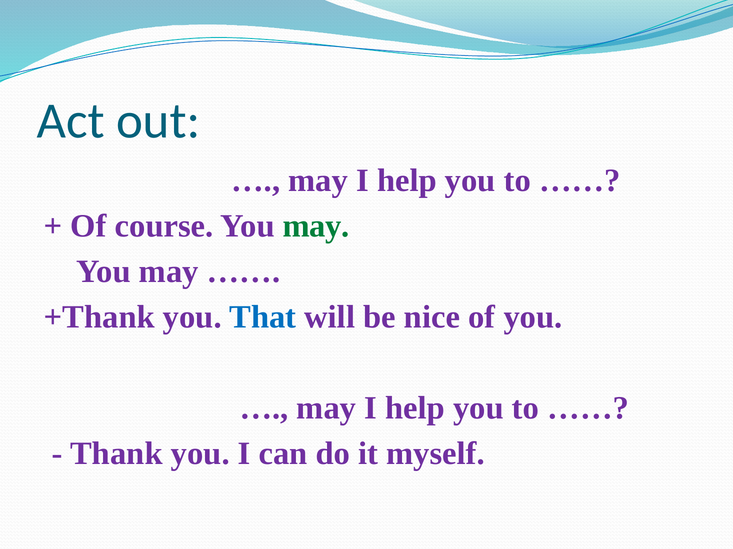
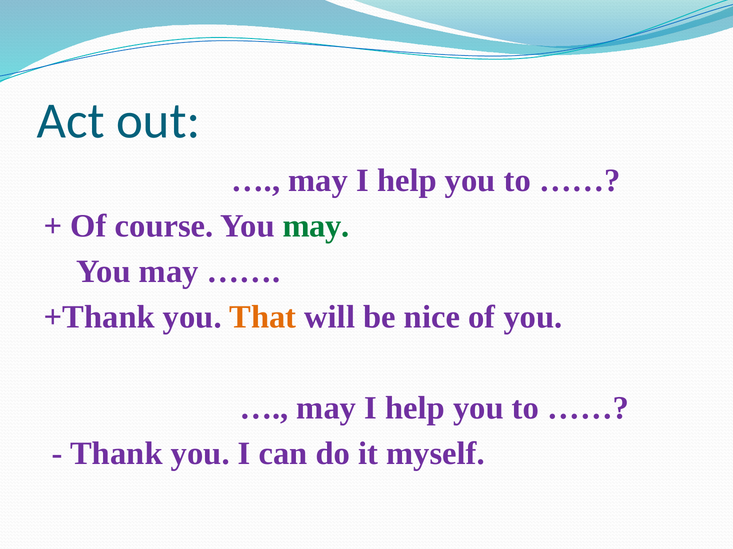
That colour: blue -> orange (263, 317)
